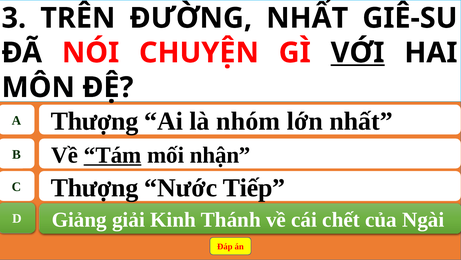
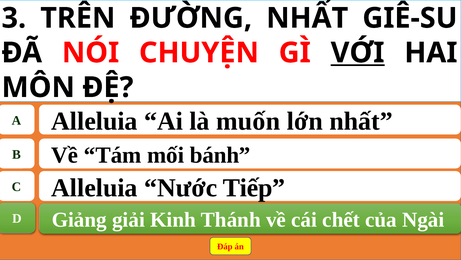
A Thượng: Thượng -> Alleluia (94, 121)
nhóm: nhóm -> muốn (248, 121)
Tám underline: present -> none (113, 155)
nhận: nhận -> bánh (220, 155)
C Thượng: Thượng -> Alleluia (94, 187)
